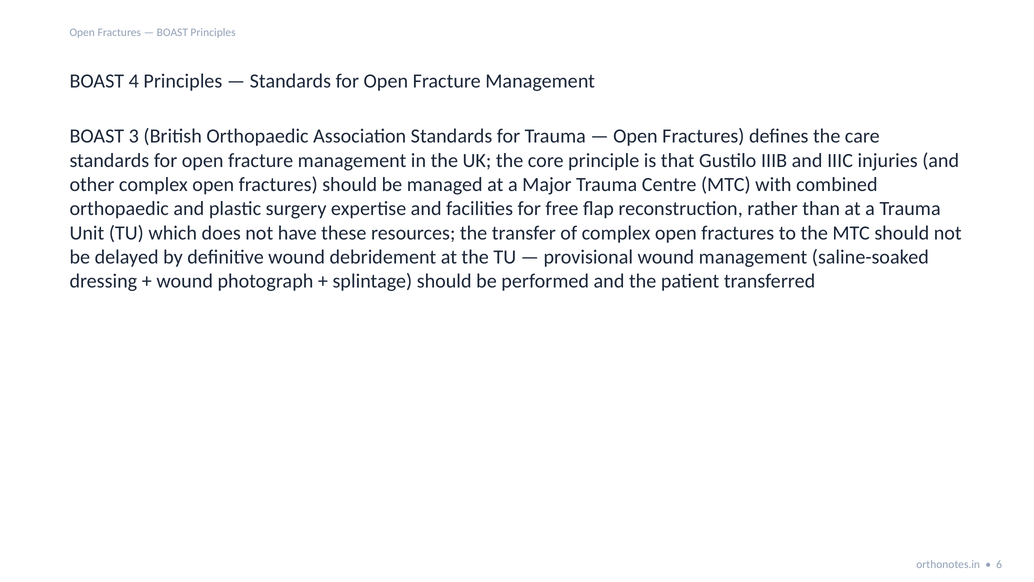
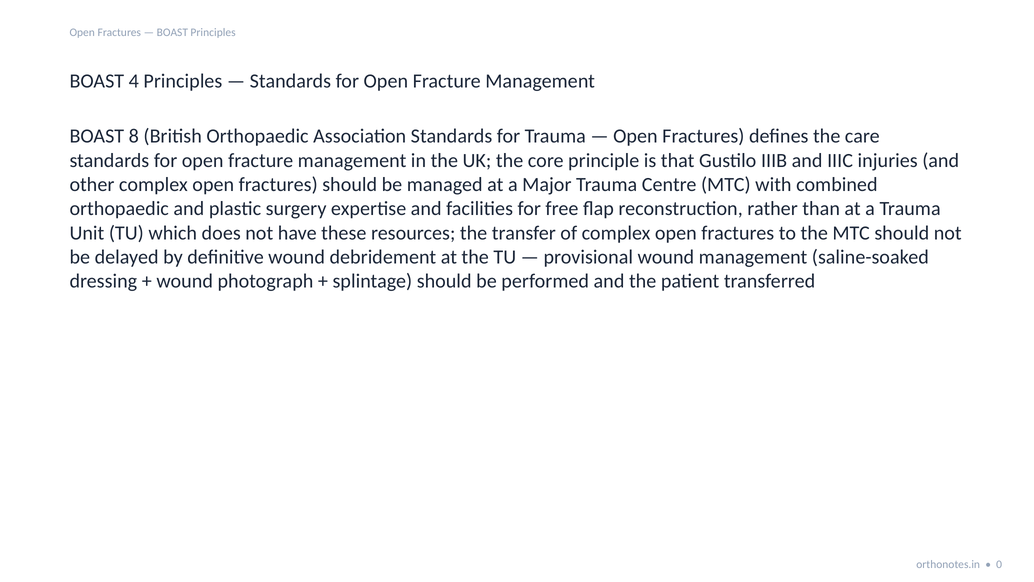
3: 3 -> 8 (134, 136)
6: 6 -> 0 (999, 564)
